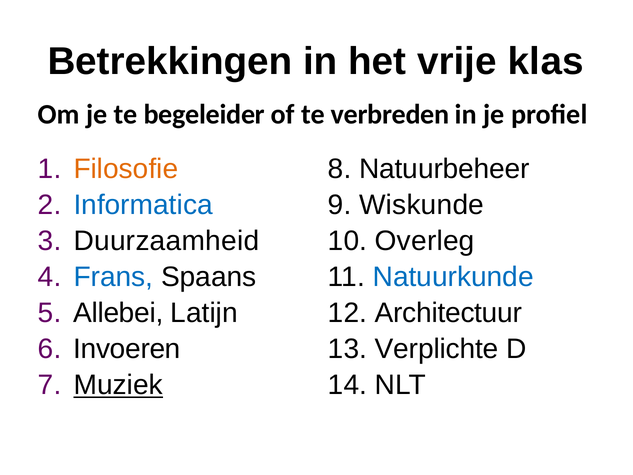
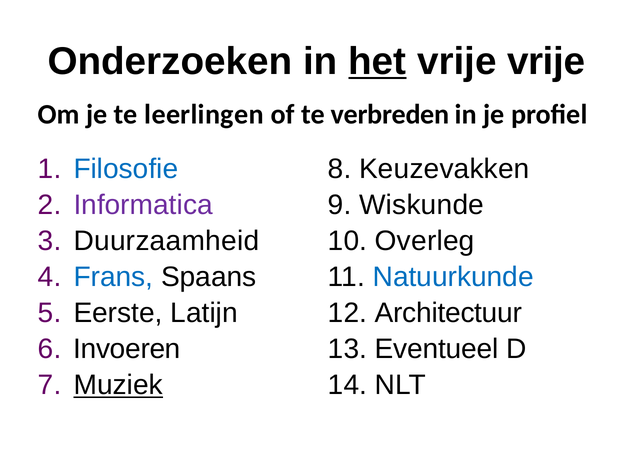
Betrekkingen: Betrekkingen -> Onderzoeken (170, 61)
het underline: none -> present (377, 61)
vrije klas: klas -> vrije (546, 61)
begeleider: begeleider -> leerlingen (204, 114)
Filosofie colour: orange -> blue (126, 169)
Natuurbeheer: Natuurbeheer -> Keuzevakken (444, 169)
Informatica colour: blue -> purple (143, 205)
Allebei: Allebei -> Eerste (118, 313)
Verplichte: Verplichte -> Eventueel (437, 349)
